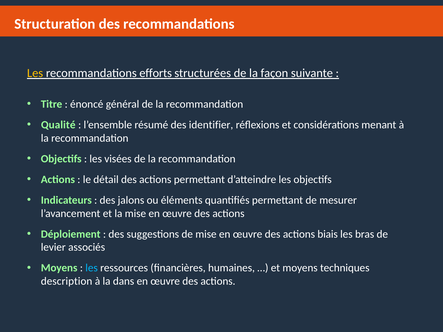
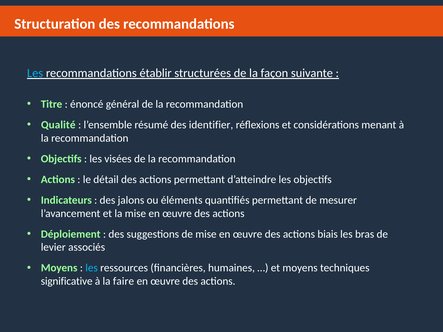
Les colour: yellow -> light blue (35, 73)
efforts: efforts -> établir (156, 73)
description: description -> significative (67, 281)
dans: dans -> faire (124, 281)
